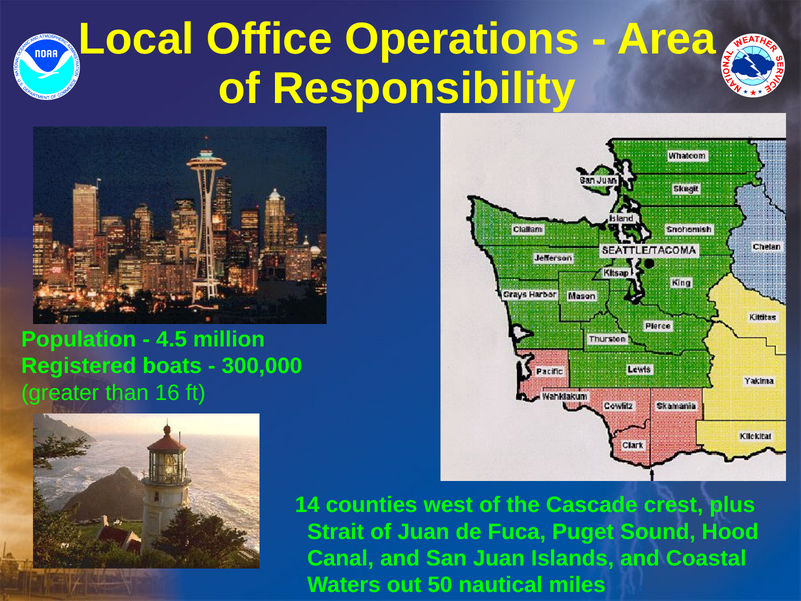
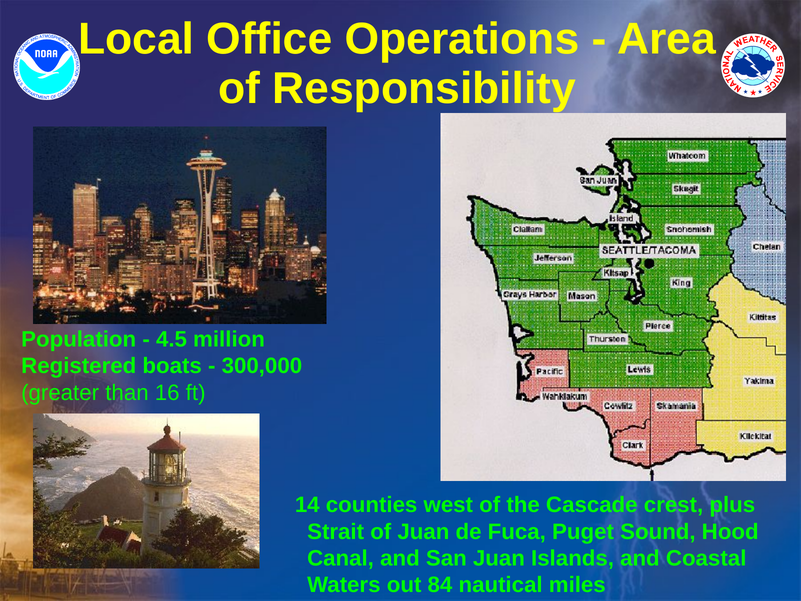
50: 50 -> 84 (440, 585)
